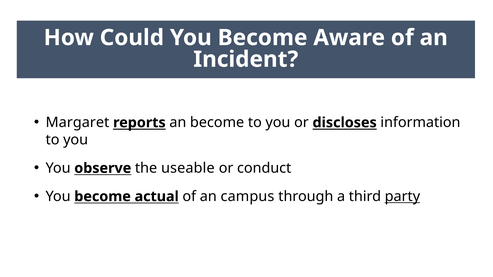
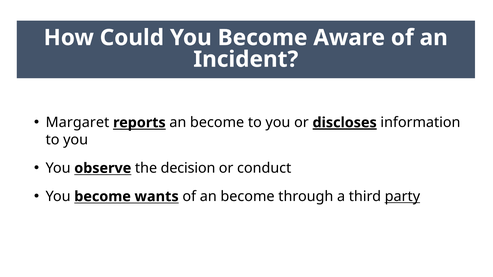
discloses underline: none -> present (345, 123)
useable: useable -> decision (188, 168)
actual: actual -> wants (157, 197)
of an campus: campus -> become (248, 197)
